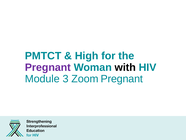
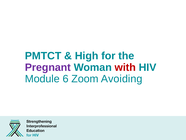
with colour: black -> red (125, 67)
3: 3 -> 6 (66, 79)
Zoom Pregnant: Pregnant -> Avoiding (122, 79)
